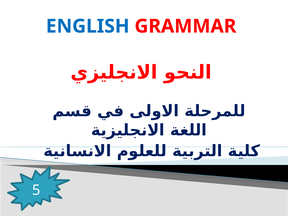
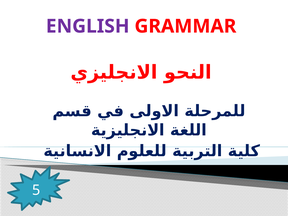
ENGLISH colour: blue -> purple (88, 26)
